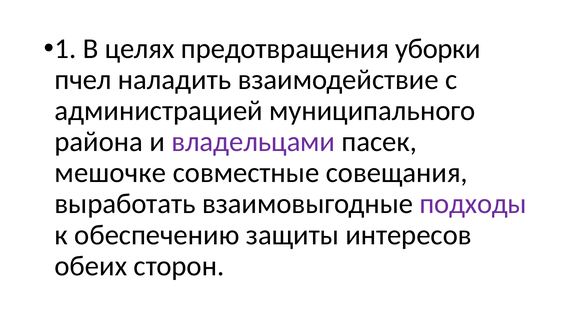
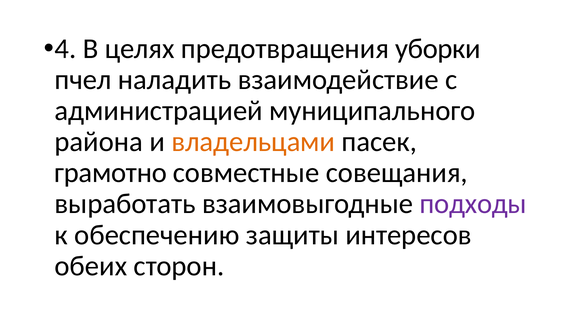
1: 1 -> 4 (65, 49)
владельцами colour: purple -> orange (253, 142)
мешочке: мешочке -> грамотно (111, 173)
